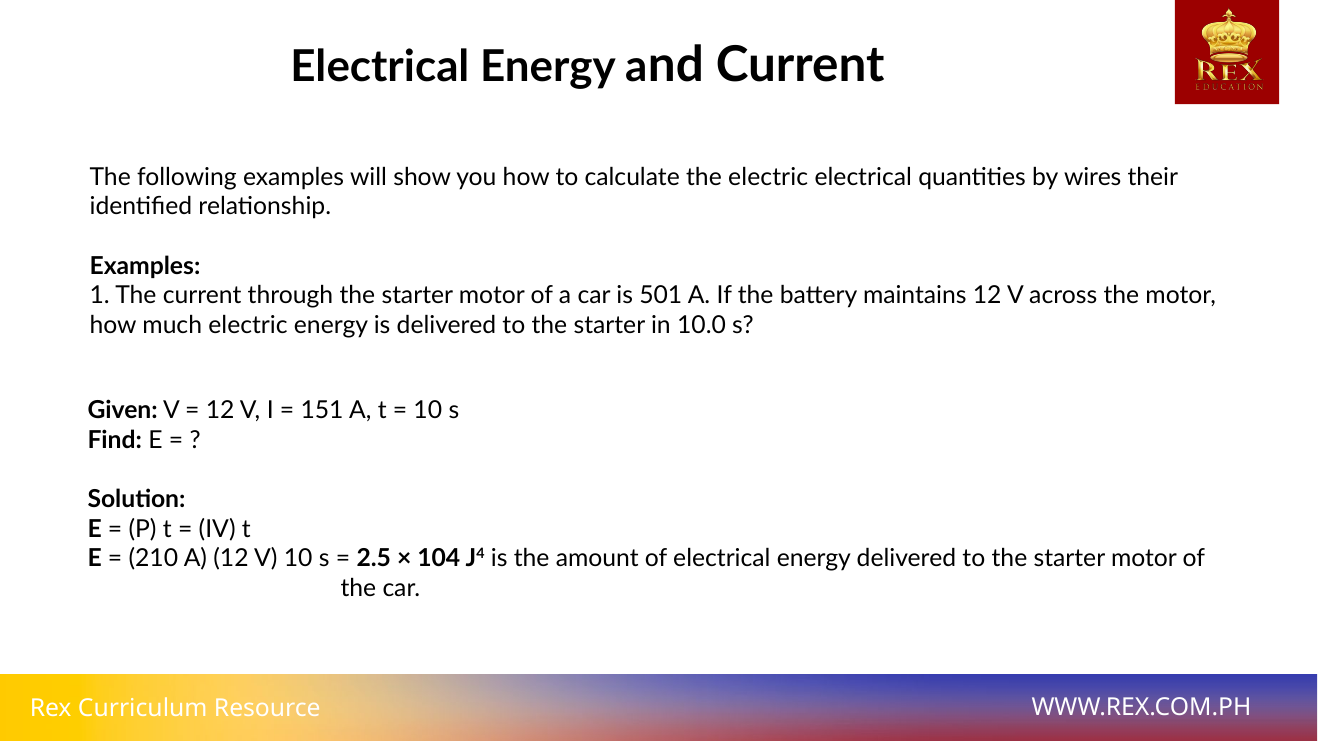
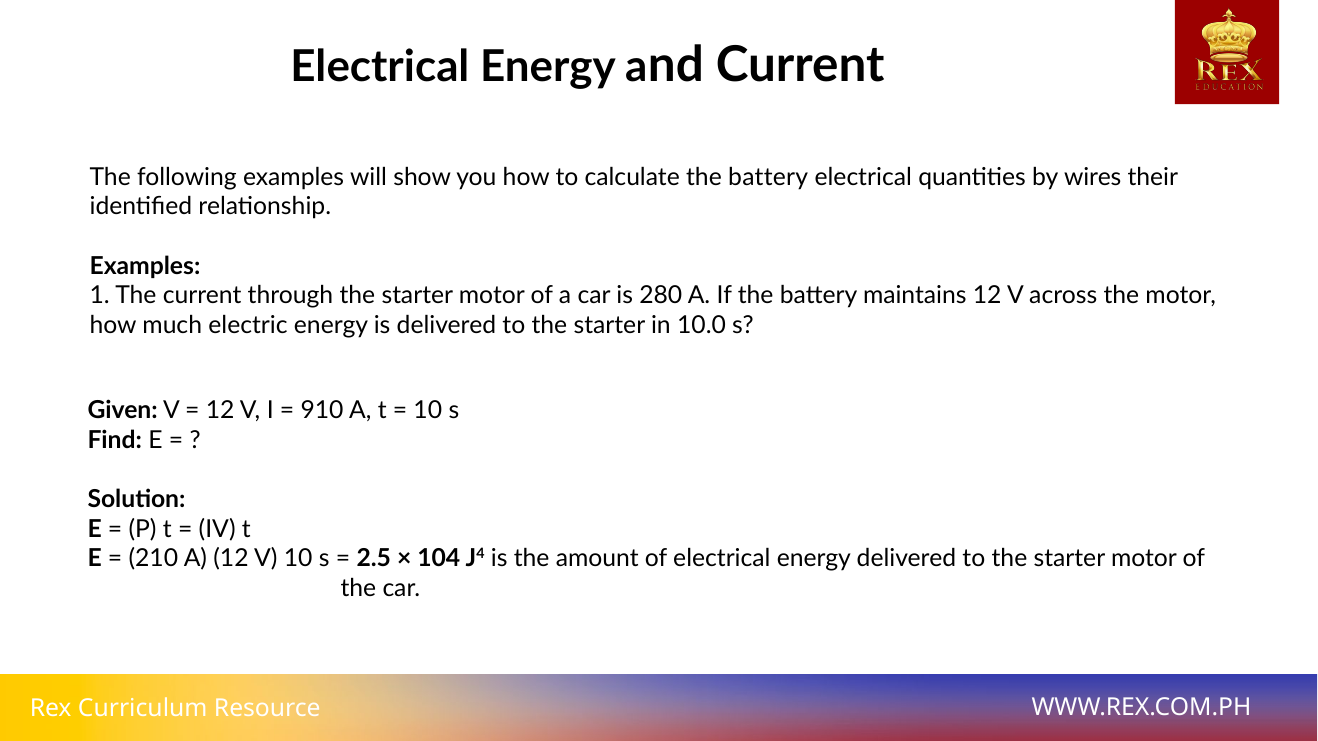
calculate the electric: electric -> battery (768, 177)
501: 501 -> 280 (661, 296)
151: 151 -> 910 (322, 411)
